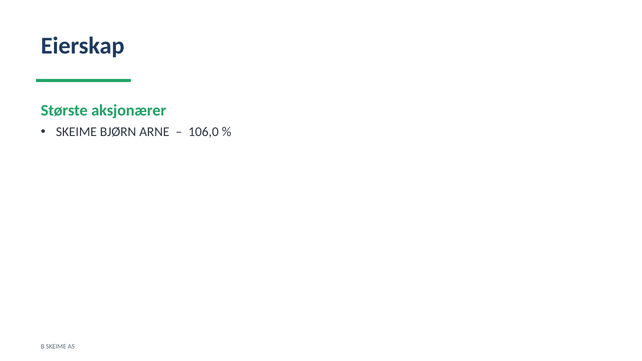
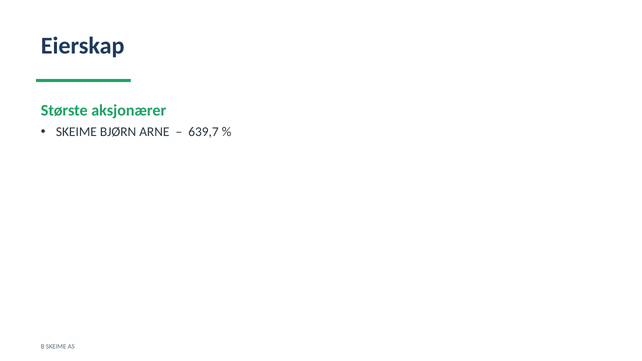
106,0: 106,0 -> 639,7 (203, 132)
